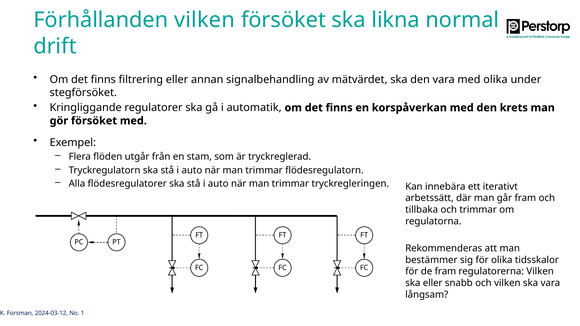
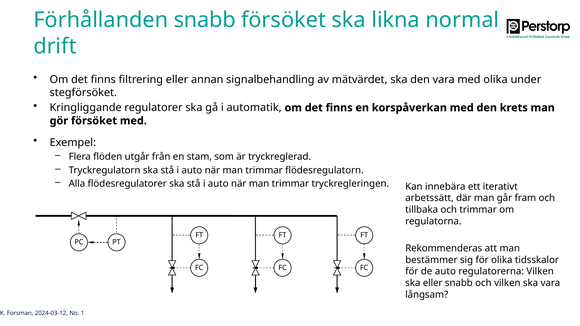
Förhållanden vilken: vilken -> snabb (205, 20)
de fram: fram -> auto (445, 272)
